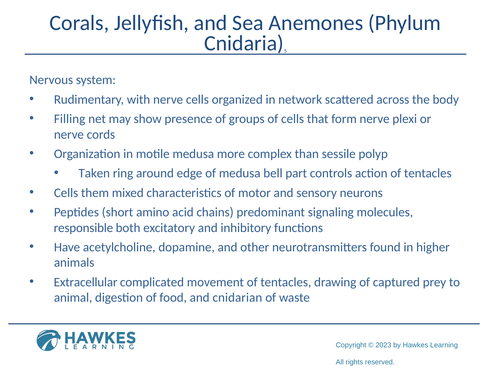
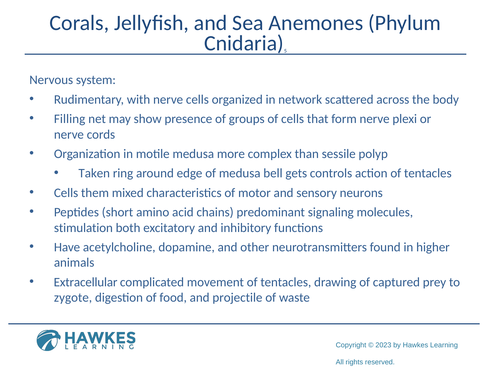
part: part -> gets (296, 173)
responsible: responsible -> stimulation (83, 227)
animal: animal -> zygote (73, 297)
cnidarian: cnidarian -> projectile (237, 297)
